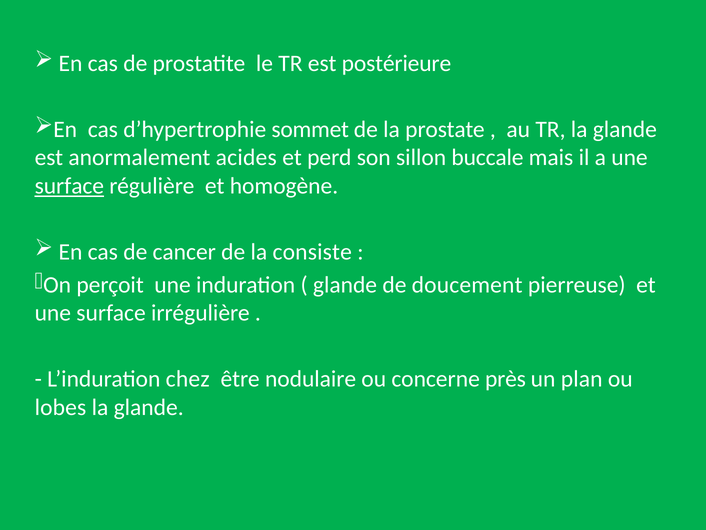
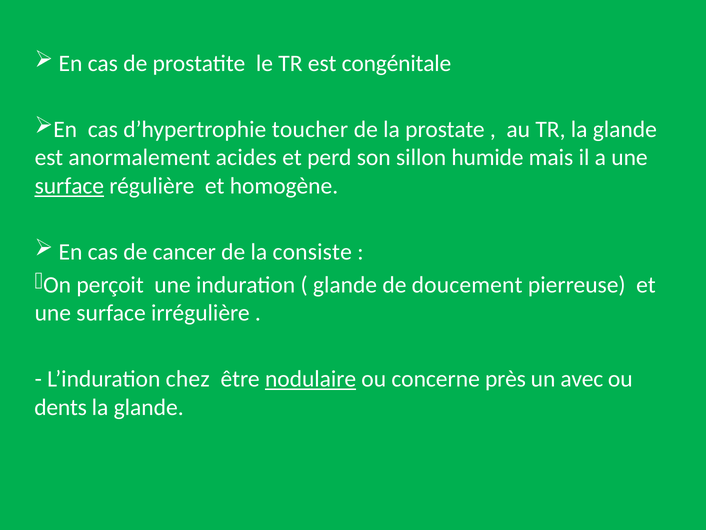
postérieure: postérieure -> congénitale (396, 63)
sommet: sommet -> toucher (310, 129)
buccale: buccale -> humide (487, 158)
nodulaire underline: none -> present (311, 379)
plan: plan -> avec (582, 379)
lobes: lobes -> dents (61, 407)
